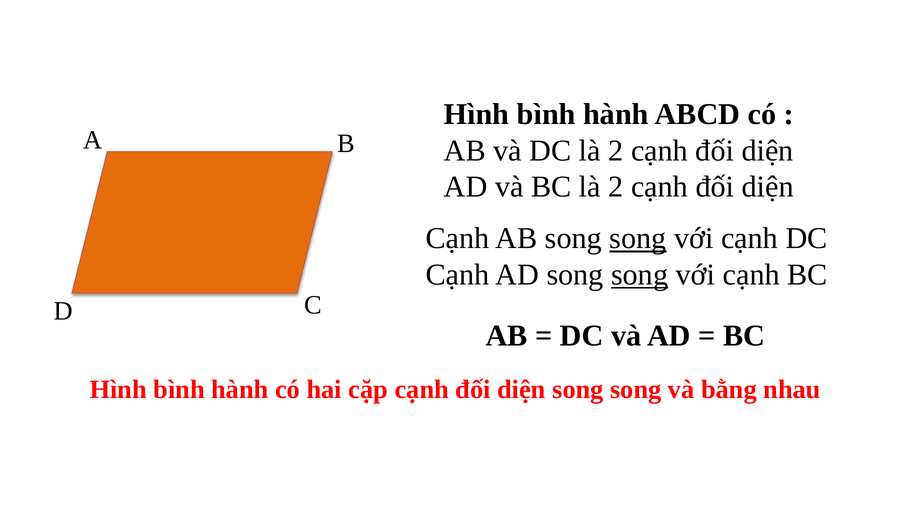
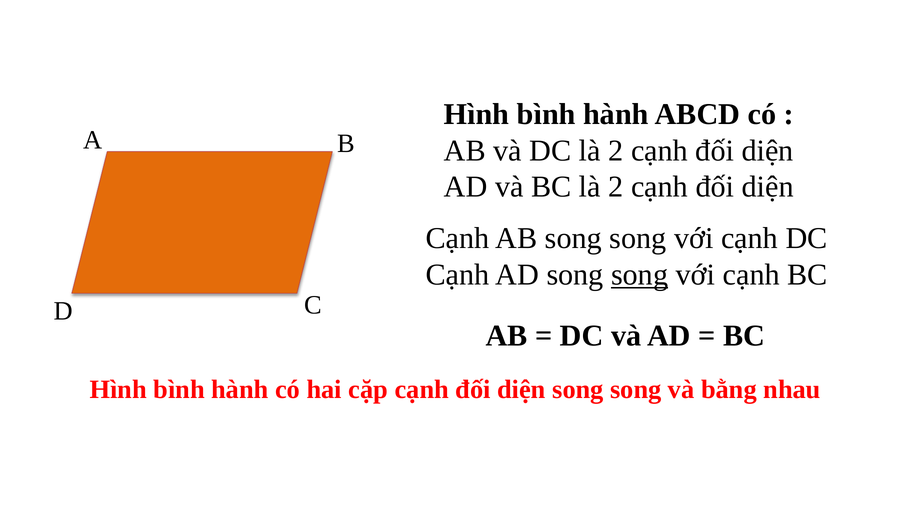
song underline: present -> none (638, 238)
